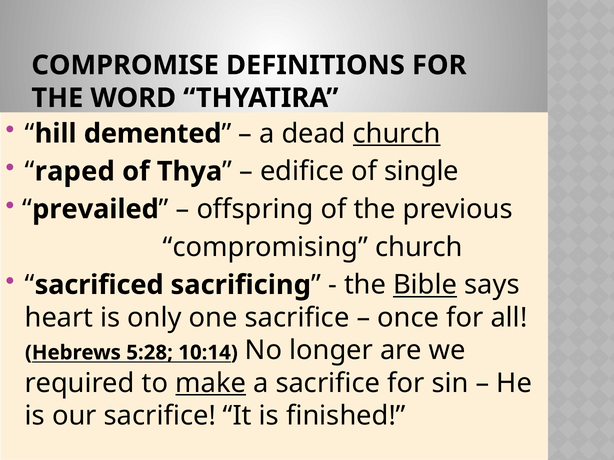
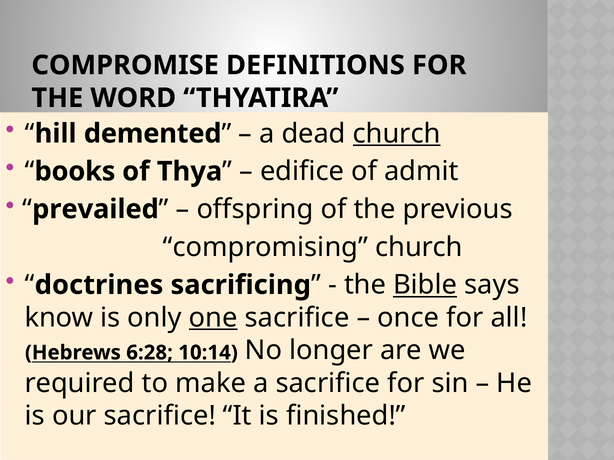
raped: raped -> books (75, 172)
single: single -> admit (421, 172)
sacrificed: sacrificed -> doctrines (99, 285)
heart: heart -> know (59, 318)
one underline: none -> present (213, 318)
5:28: 5:28 -> 6:28 (150, 353)
make underline: present -> none (211, 383)
